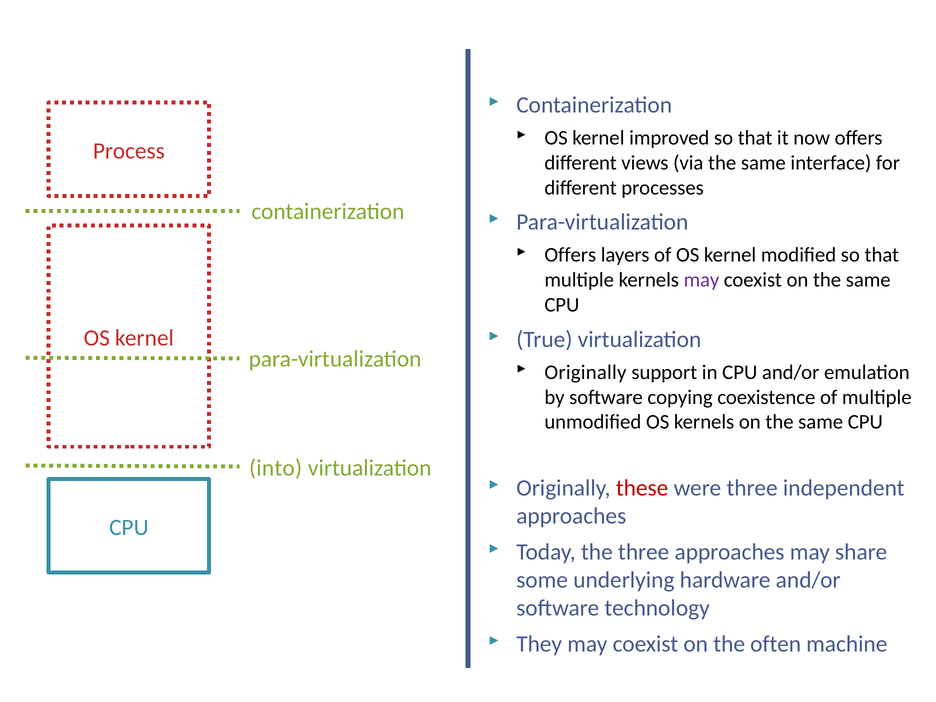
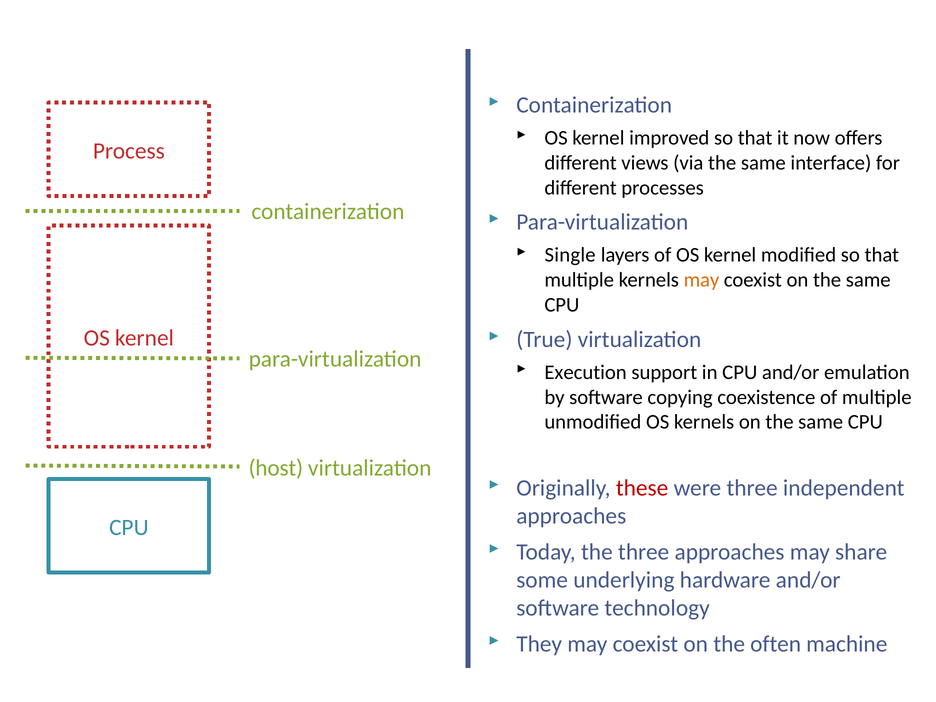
Offers: Offers -> Single (570, 255)
may colour: purple -> orange (701, 280)
Originally: Originally -> Execution (586, 372)
into: into -> host (276, 468)
